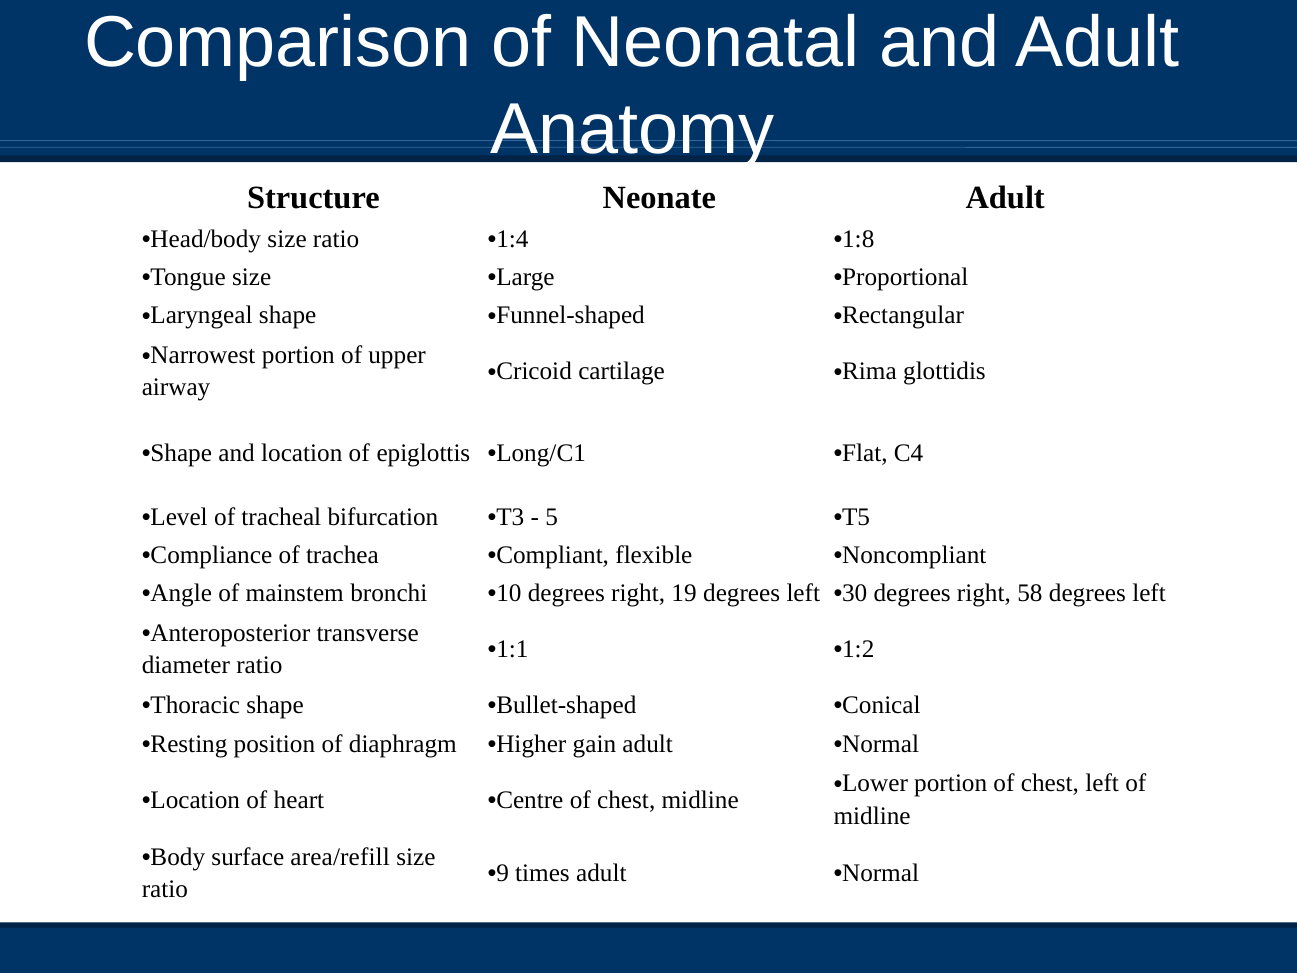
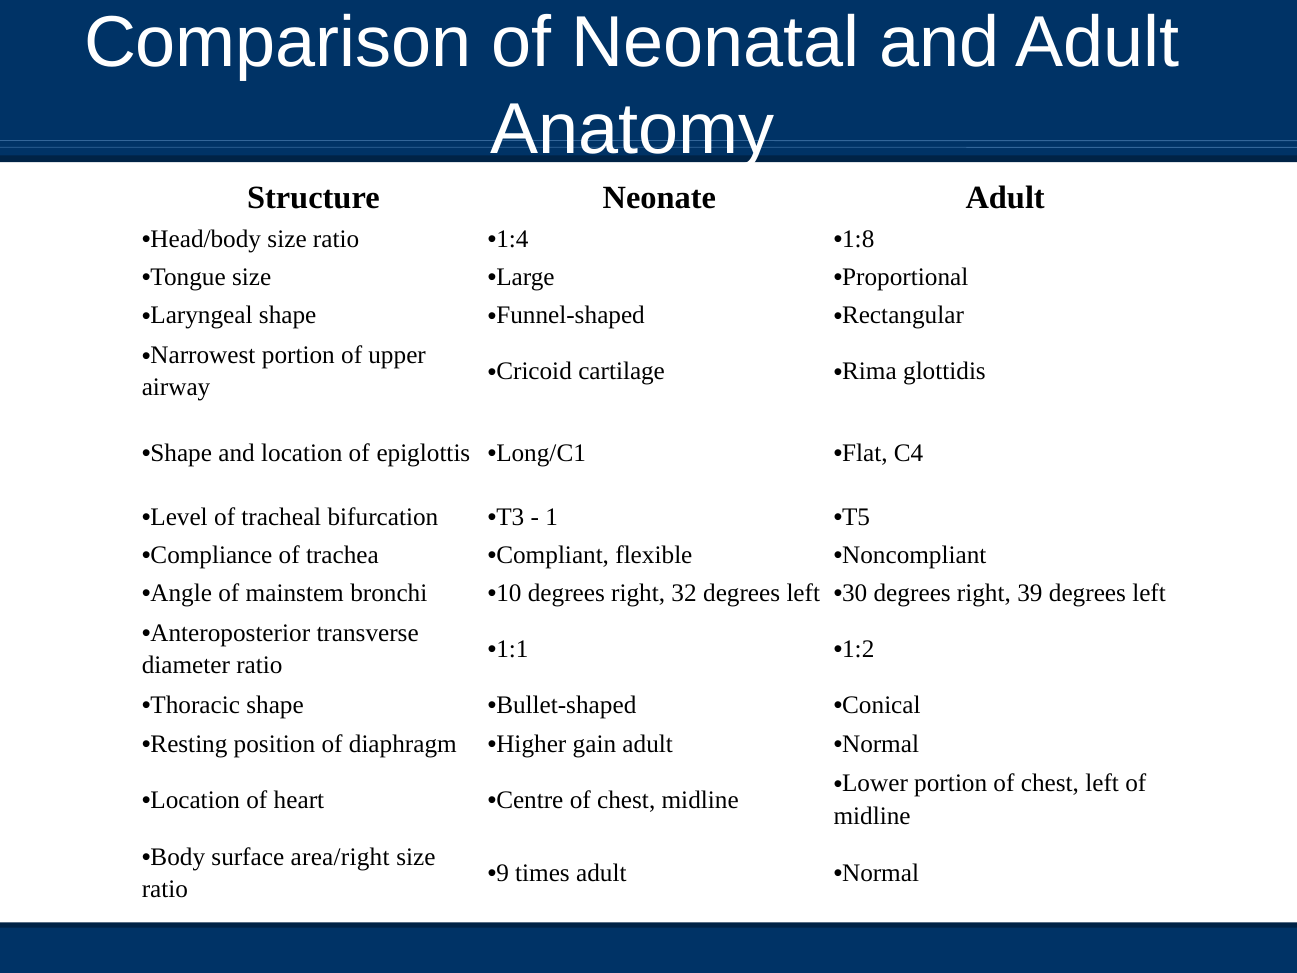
5: 5 -> 1 (552, 517)
19: 19 -> 32 (684, 593)
58: 58 -> 39 (1030, 593)
area/refill: area/refill -> area/right (340, 857)
